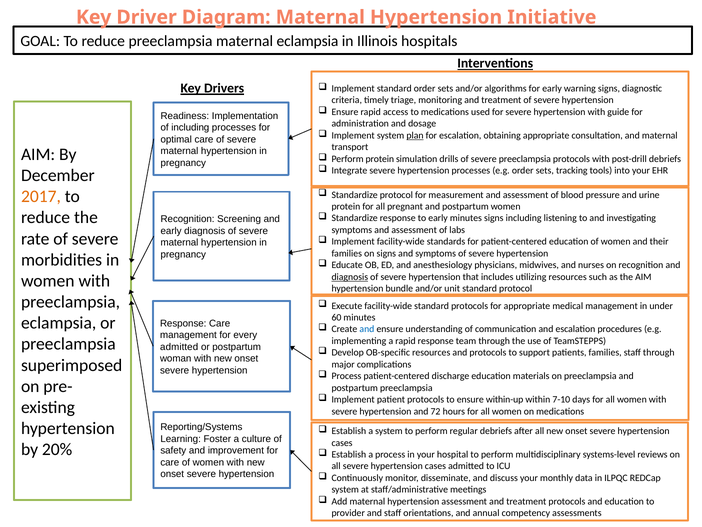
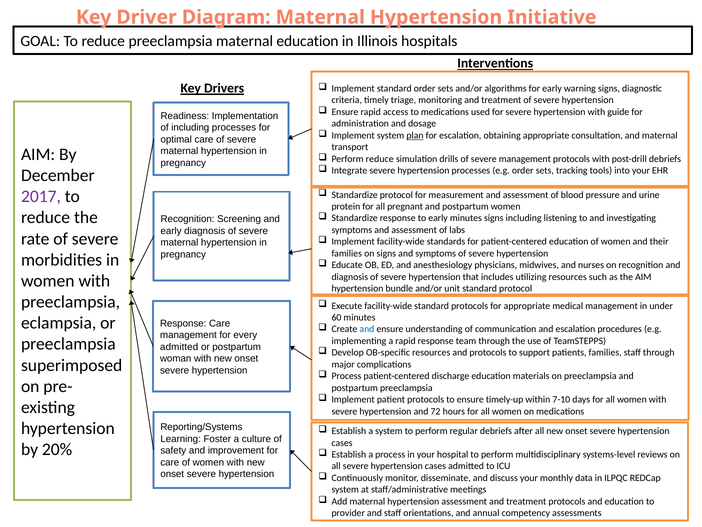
maternal eclampsia: eclampsia -> education (308, 41)
Perform protein: protein -> reduce (380, 159)
severe preeclampsia: preeclampsia -> management (525, 159)
2017 colour: orange -> purple (41, 196)
diagnosis underline: present -> none (350, 277)
within-up: within-up -> timely-up (505, 399)
